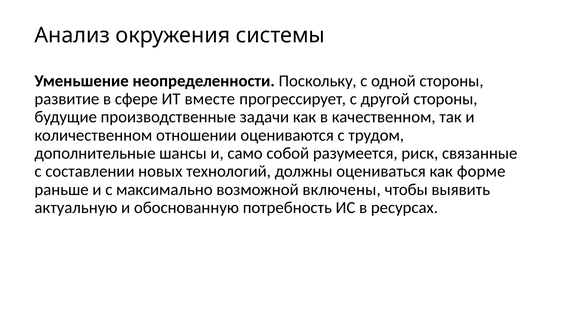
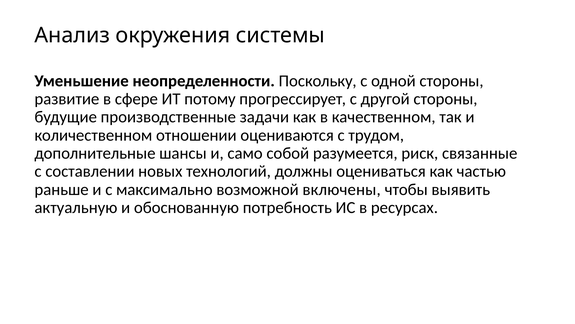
вместе: вместе -> потому (210, 99)
форме: форме -> частью (481, 171)
